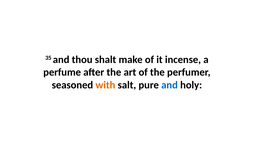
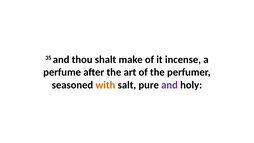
and colour: blue -> purple (169, 85)
